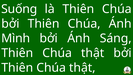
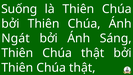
Mình: Mình -> Ngát (16, 38)
